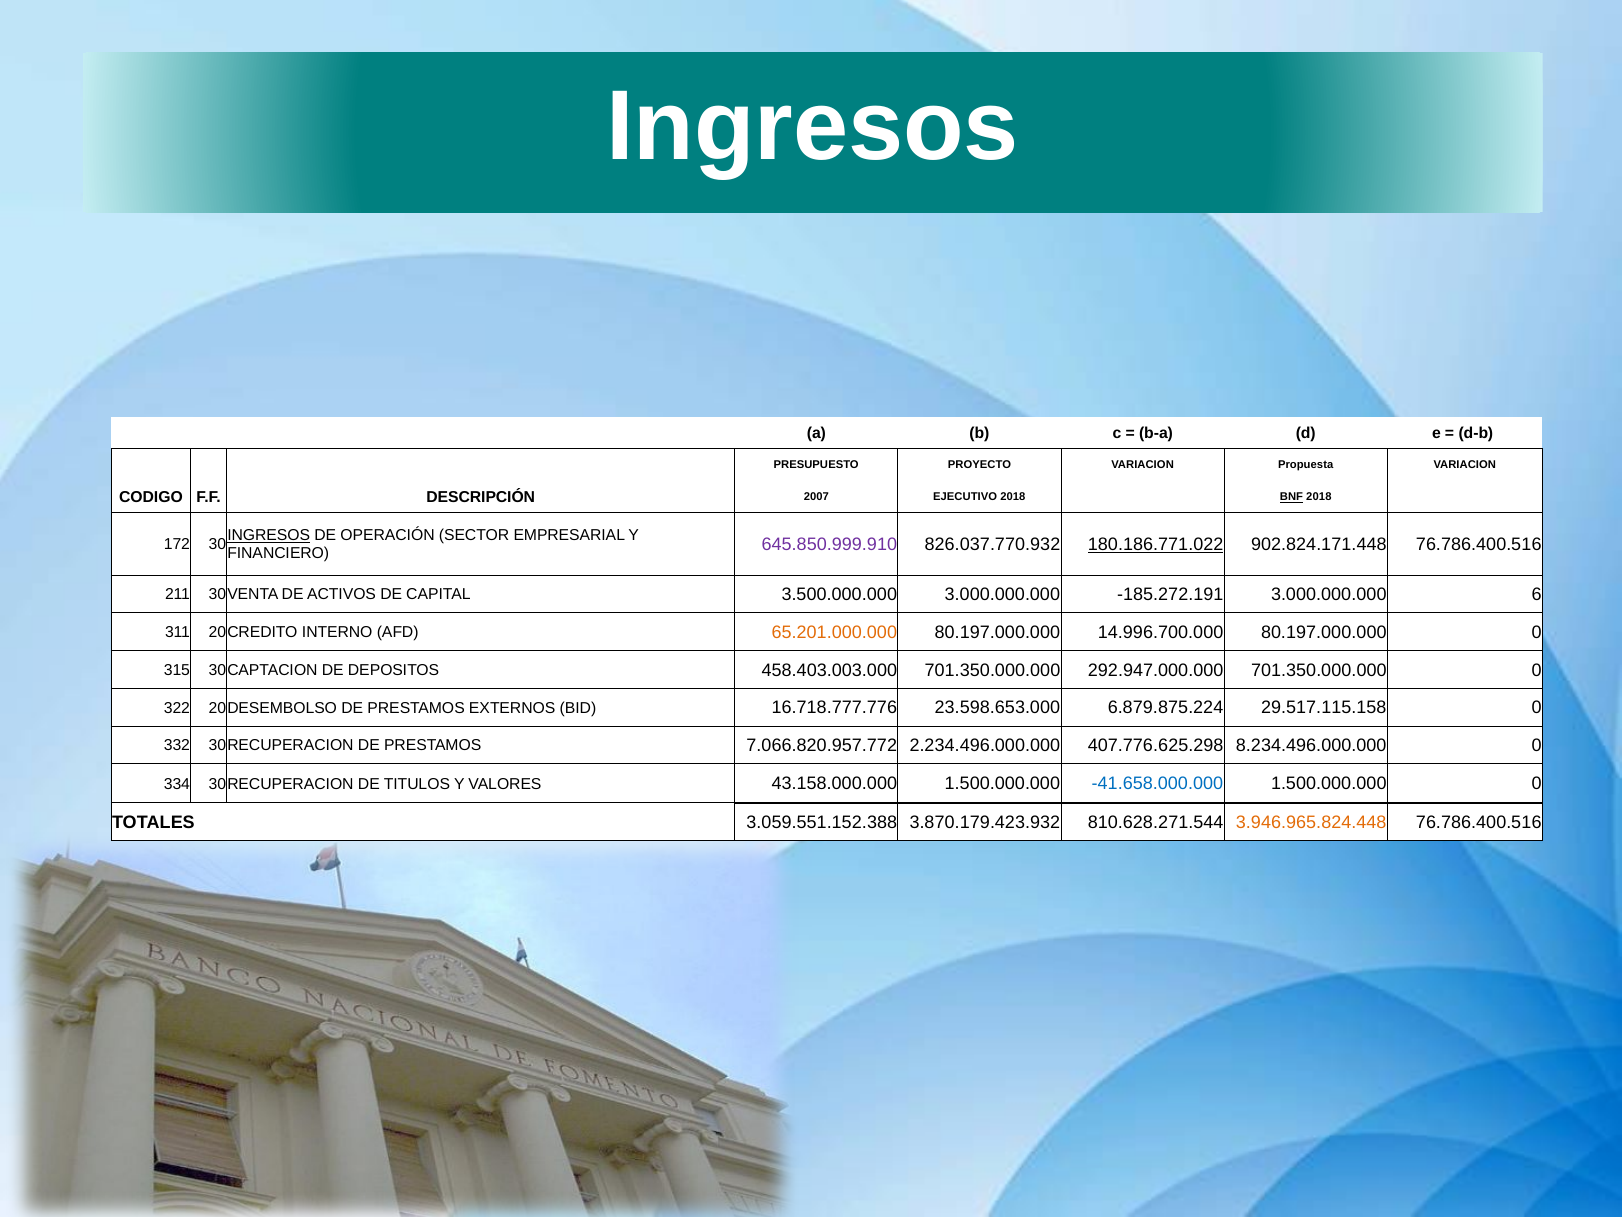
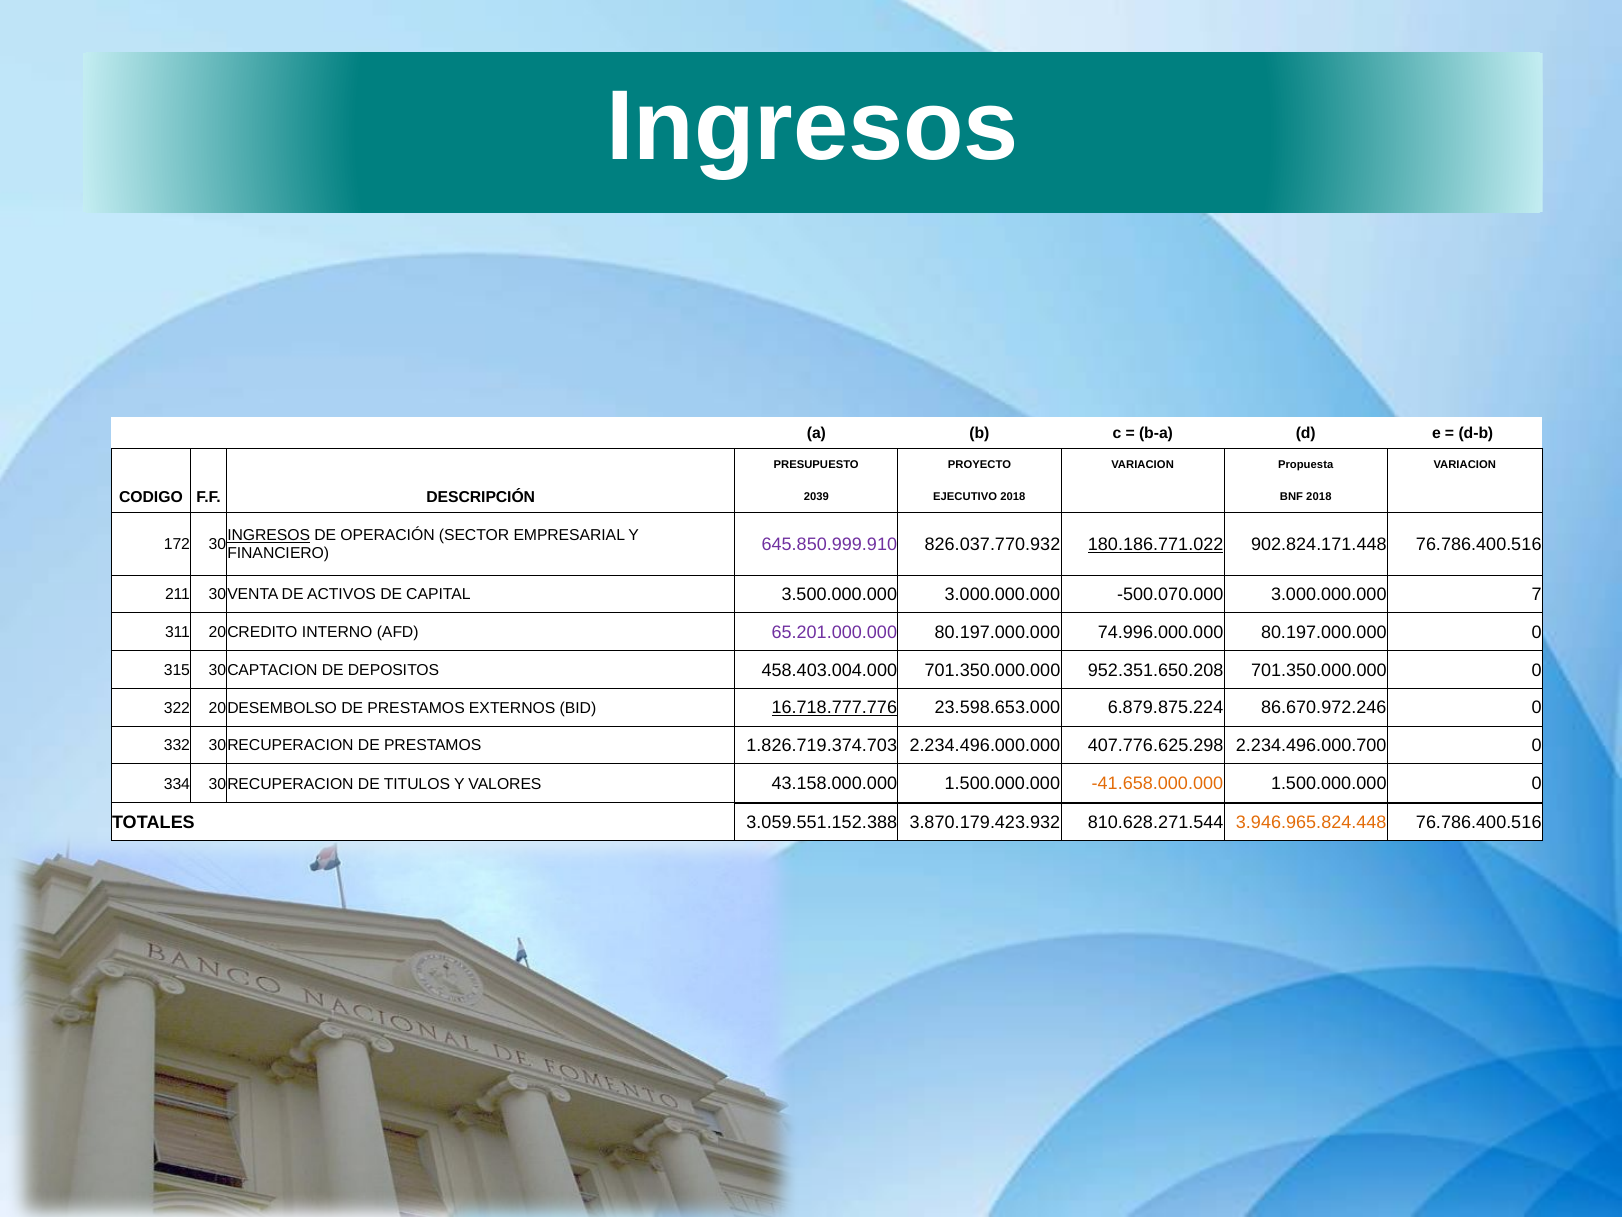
2007: 2007 -> 2039 (816, 497)
BNF underline: present -> none (1292, 497)
-185.272.191: -185.272.191 -> -500.070.000 (1170, 594)
6: 6 -> 7 (1537, 594)
65.201.000.000 colour: orange -> purple (834, 632)
14.996.700.000: 14.996.700.000 -> 74.996.000.000 (1161, 632)
458.403.003.000: 458.403.003.000 -> 458.403.004.000 (829, 670)
292.947.000.000: 292.947.000.000 -> 952.351.650.208 (1156, 670)
16.718.777.776 underline: none -> present (834, 708)
29.517.115.158: 29.517.115.158 -> 86.670.972.246 (1324, 708)
7.066.820.957.772: 7.066.820.957.772 -> 1.826.719.374.703 (822, 745)
8.234.496.000.000: 8.234.496.000.000 -> 2.234.496.000.700 (1311, 745)
-41.658.000.000 colour: blue -> orange (1157, 784)
